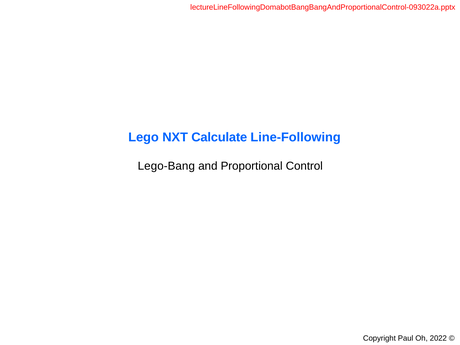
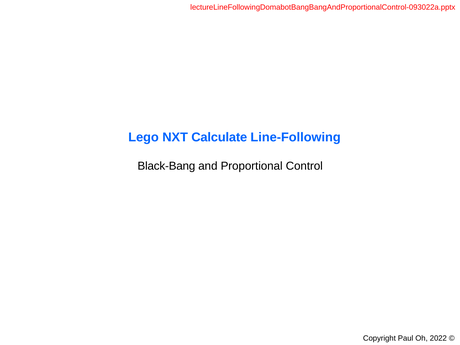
Lego-Bang: Lego-Bang -> Black-Bang (166, 166)
